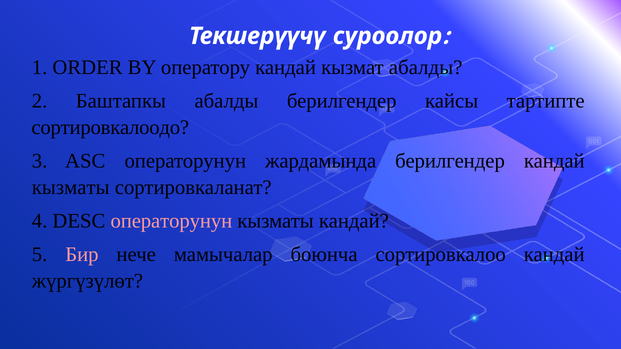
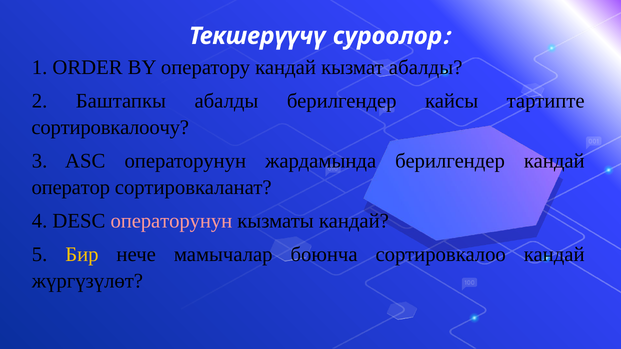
сортировкалоодо: сортировкалоодо -> сортировкалоочу (110, 128)
кызматы: кызматы -> оператор (71, 188)
Бир colour: pink -> yellow (82, 255)
